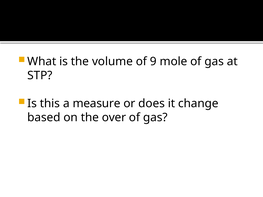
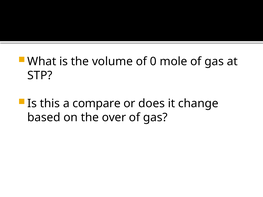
9: 9 -> 0 (153, 62)
measure: measure -> compare (97, 104)
